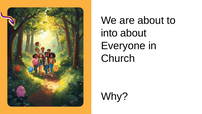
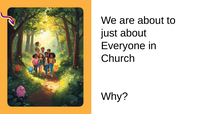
into: into -> just (109, 33)
